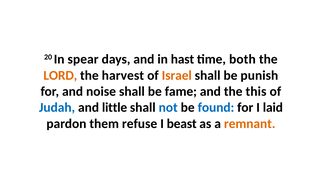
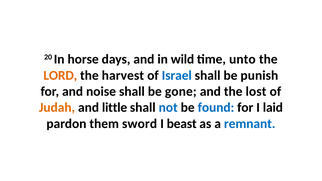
spear: spear -> horse (83, 59)
hast: hast -> wild (182, 59)
both: both -> unto (242, 59)
Israel colour: orange -> blue (177, 75)
fame: fame -> gone (181, 91)
this: this -> lost (256, 91)
Judah colour: blue -> orange (57, 108)
refuse: refuse -> sword (140, 124)
remnant colour: orange -> blue (250, 124)
